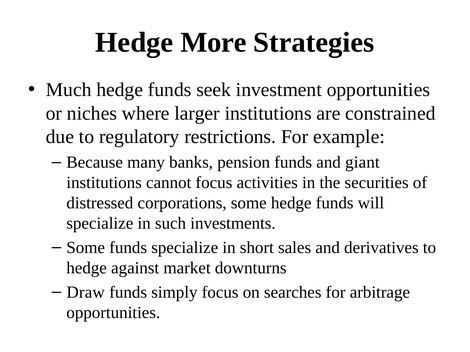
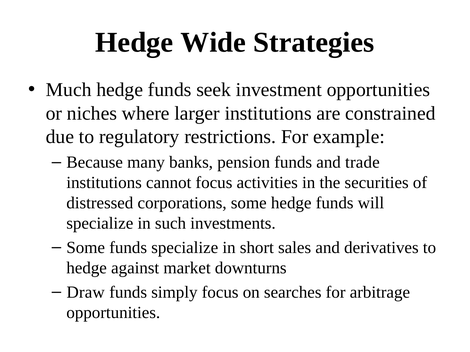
More: More -> Wide (213, 42)
giant: giant -> trade (362, 163)
